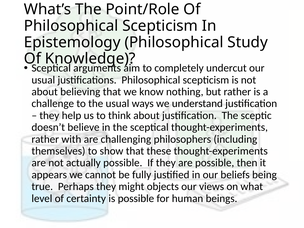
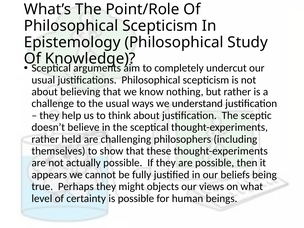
with: with -> held (71, 139)
